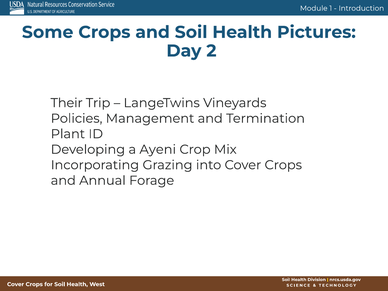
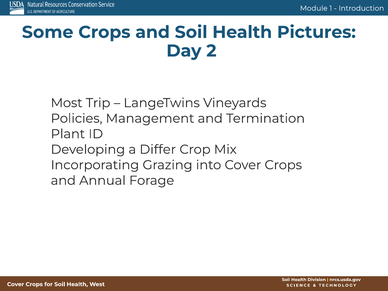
Their: Their -> Most (67, 103)
Ayeni: Ayeni -> Differ (158, 149)
